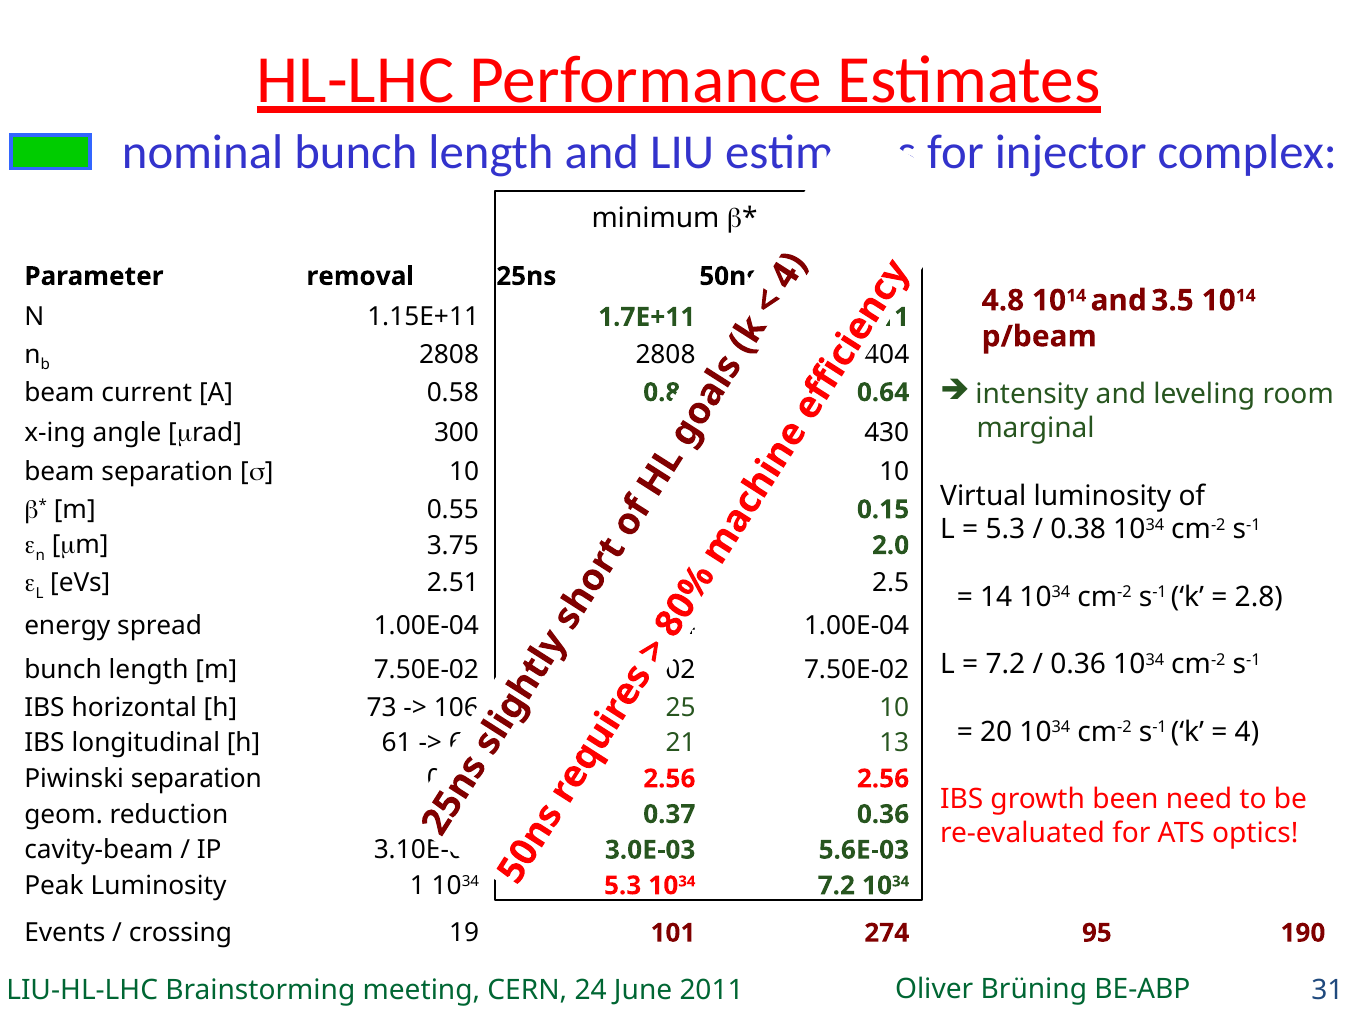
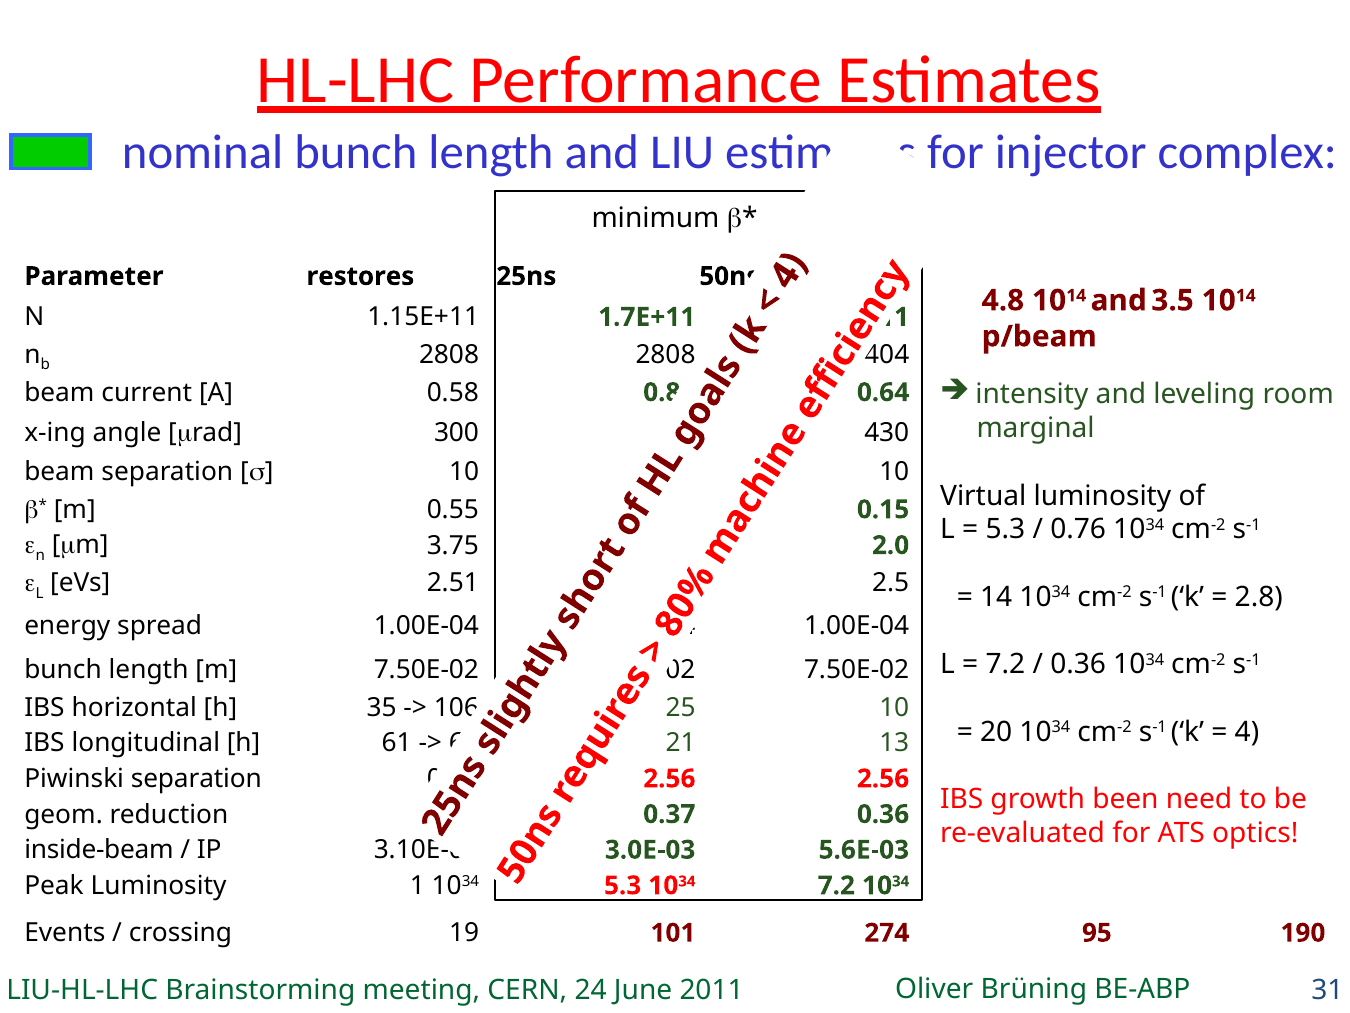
removal: removal -> restores (360, 276)
0.38: 0.38 -> 0.76 (1078, 529)
73: 73 -> 35 (382, 707)
cavity-beam: cavity-beam -> inside-beam (99, 850)
